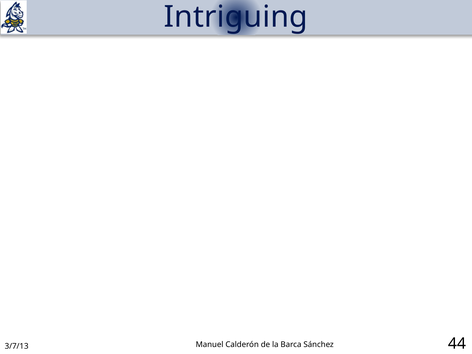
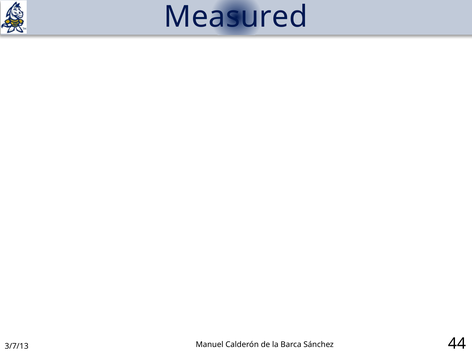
Intriguing: Intriguing -> Measured (236, 17)
